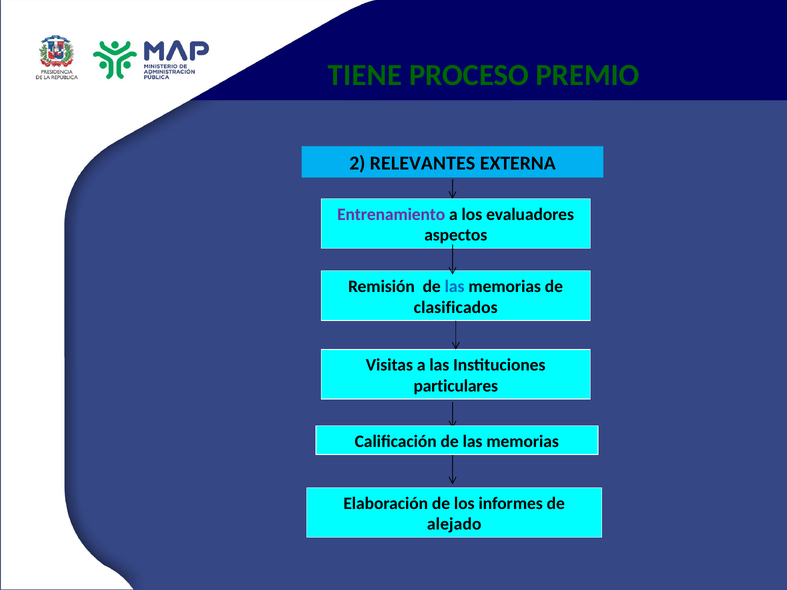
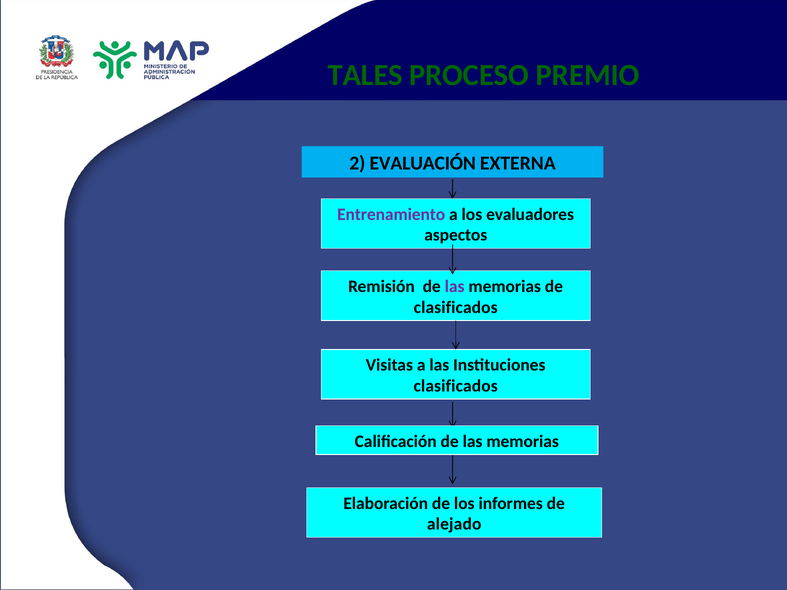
TIENE: TIENE -> TALES (365, 75)
RELEVANTES: RELEVANTES -> EVALUACIÓN (423, 163)
las colour: blue -> purple (455, 286)
particulares: particulares -> clasificados (456, 386)
